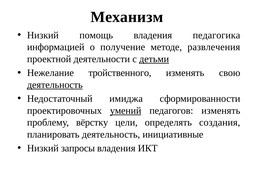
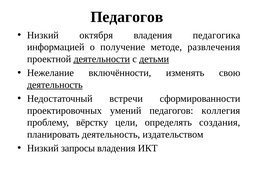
Механизм: Механизм -> Педагогов (127, 17)
помощь: помощь -> октября (96, 35)
деятельности underline: none -> present (102, 59)
тройственного: тройственного -> включённости (120, 73)
имиджа: имиджа -> встречи (126, 98)
умений underline: present -> none (126, 110)
педагогов изменять: изменять -> коллегия (221, 110)
инициативные: инициативные -> издательством (173, 134)
